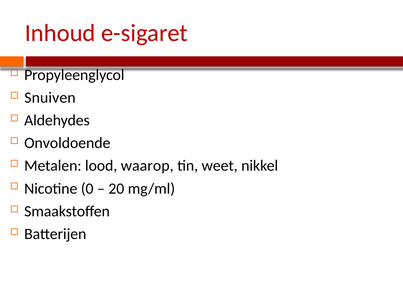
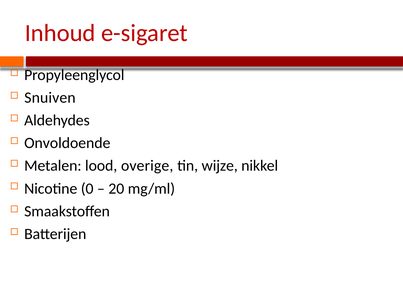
waarop: waarop -> overige (147, 166)
weet: weet -> wijze (220, 166)
